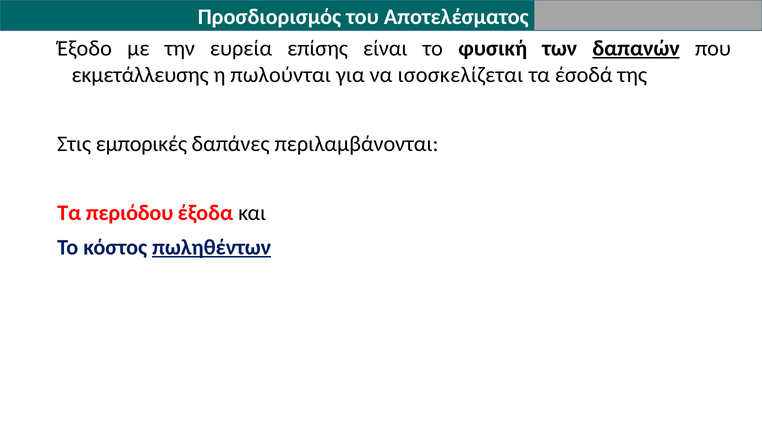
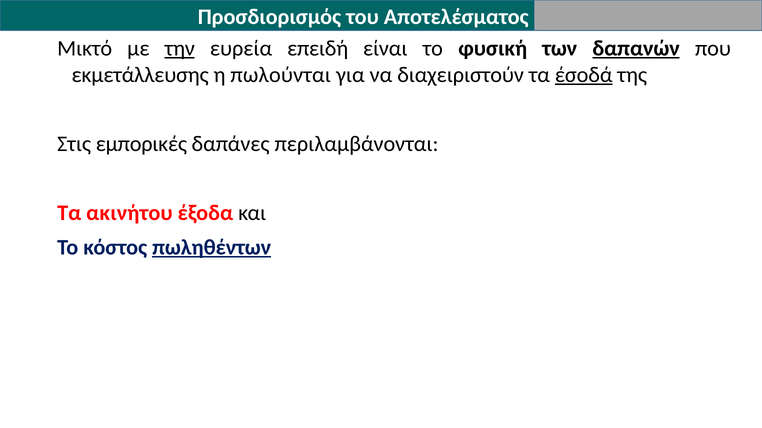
Έξοδο: Έξοδο -> Μικτό (85, 48)
την underline: none -> present (180, 48)
επίσης: επίσης -> επειδή (318, 48)
ισοσκελίζεται: ισοσκελίζεται -> διαχειριστούν (461, 75)
έσοδά underline: none -> present (584, 75)
περιόδου: περιόδου -> ακινήτου (129, 213)
